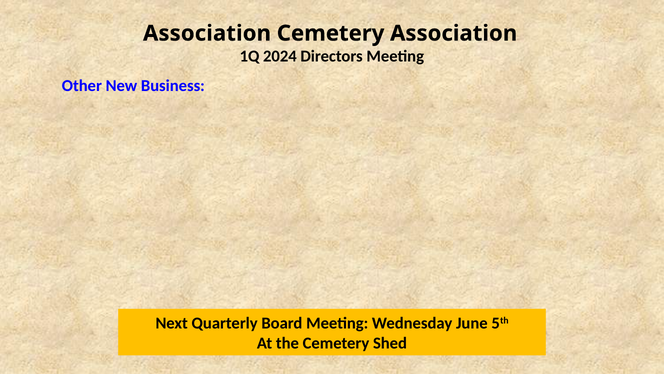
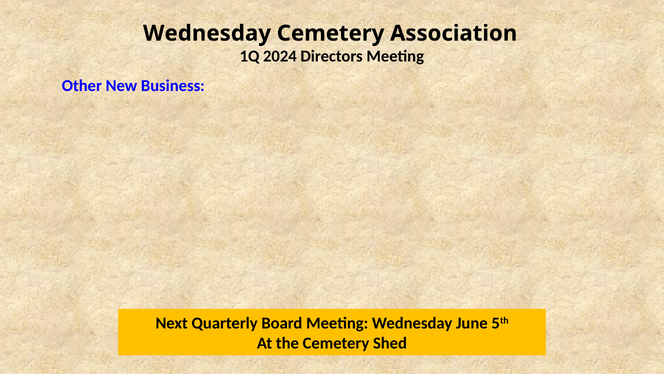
Association: Association -> Wednesday (207, 33)
